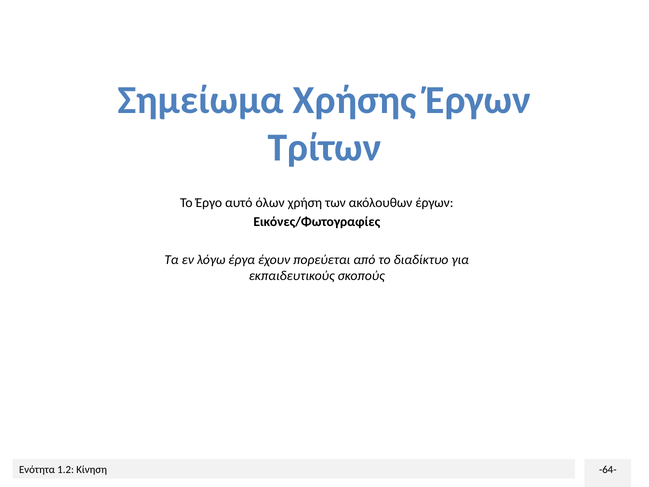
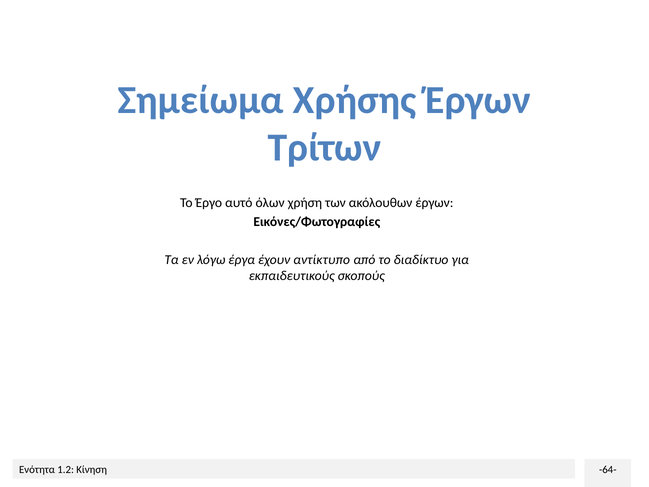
πορεύεται: πορεύεται -> αντίκτυπο (322, 259)
